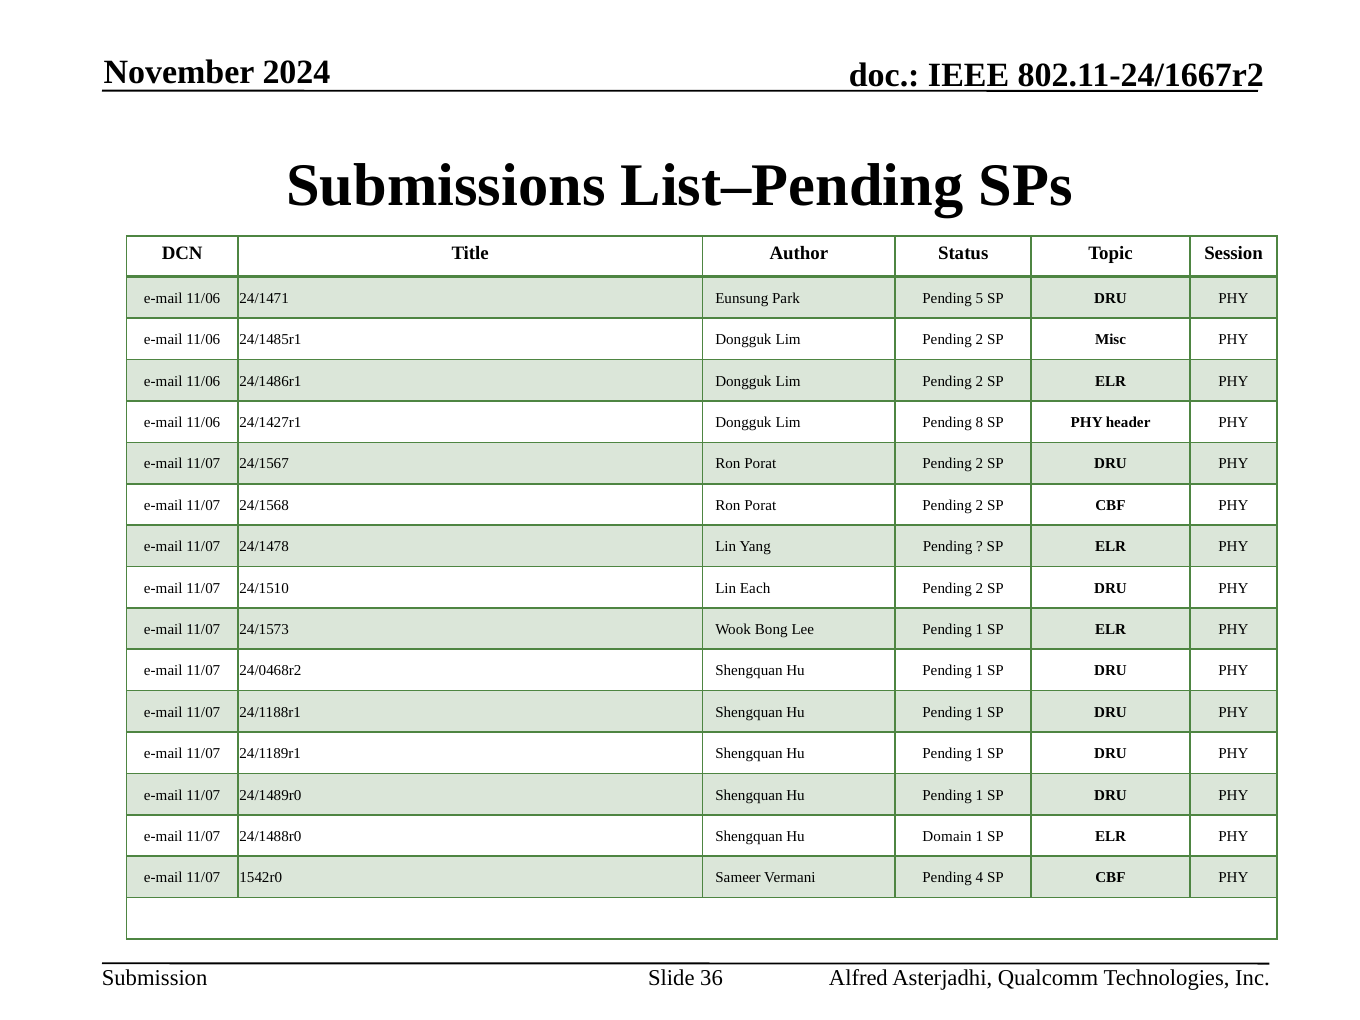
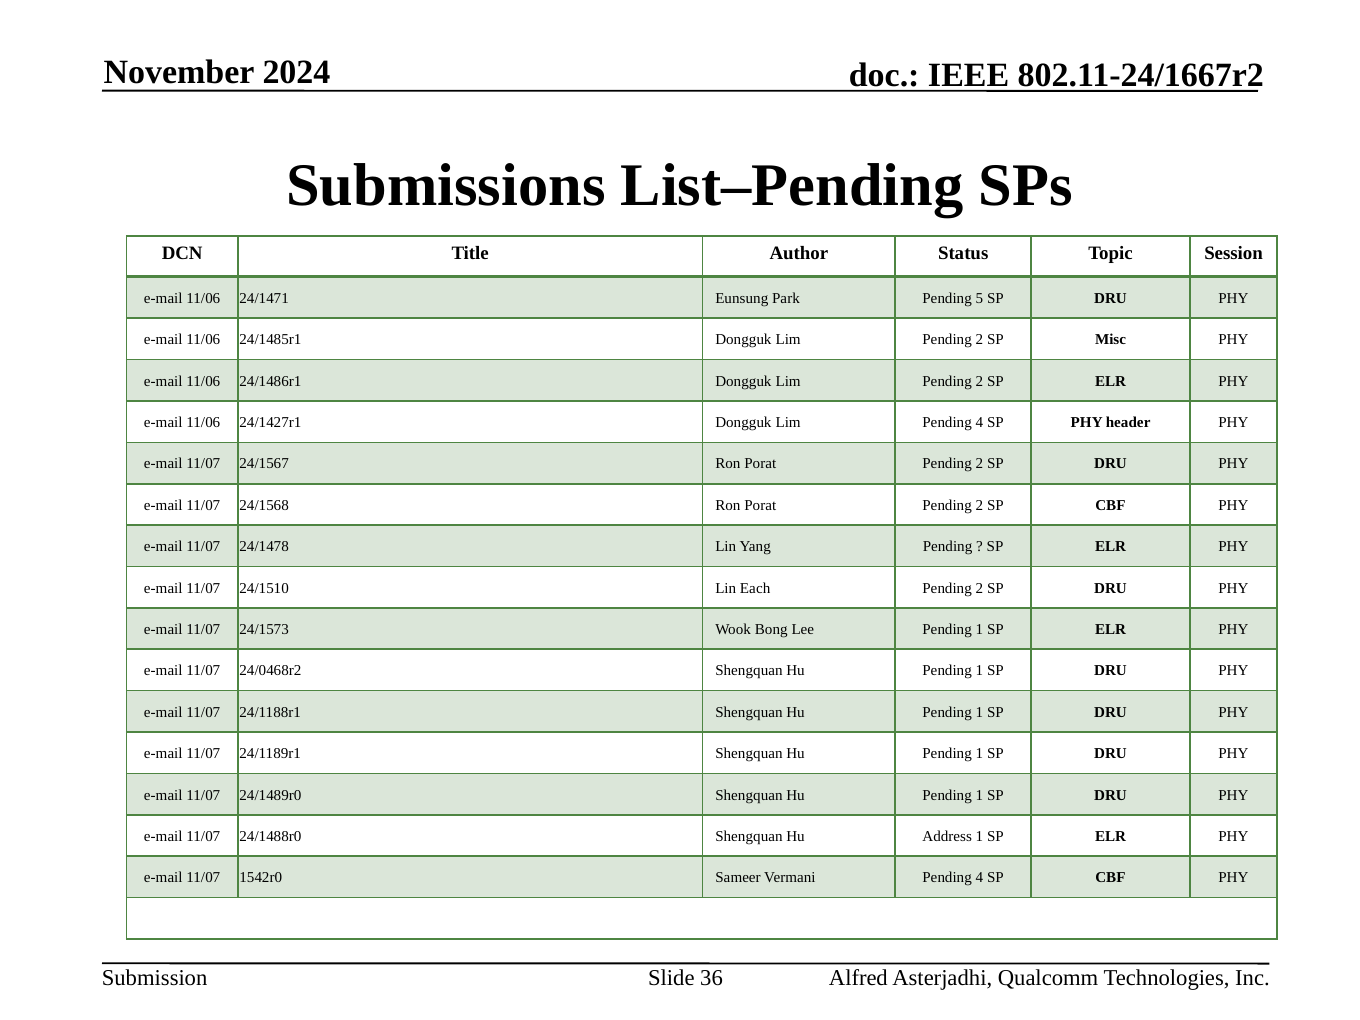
Lim Pending 8: 8 -> 4 (979, 423)
Domain: Domain -> Address (947, 836)
